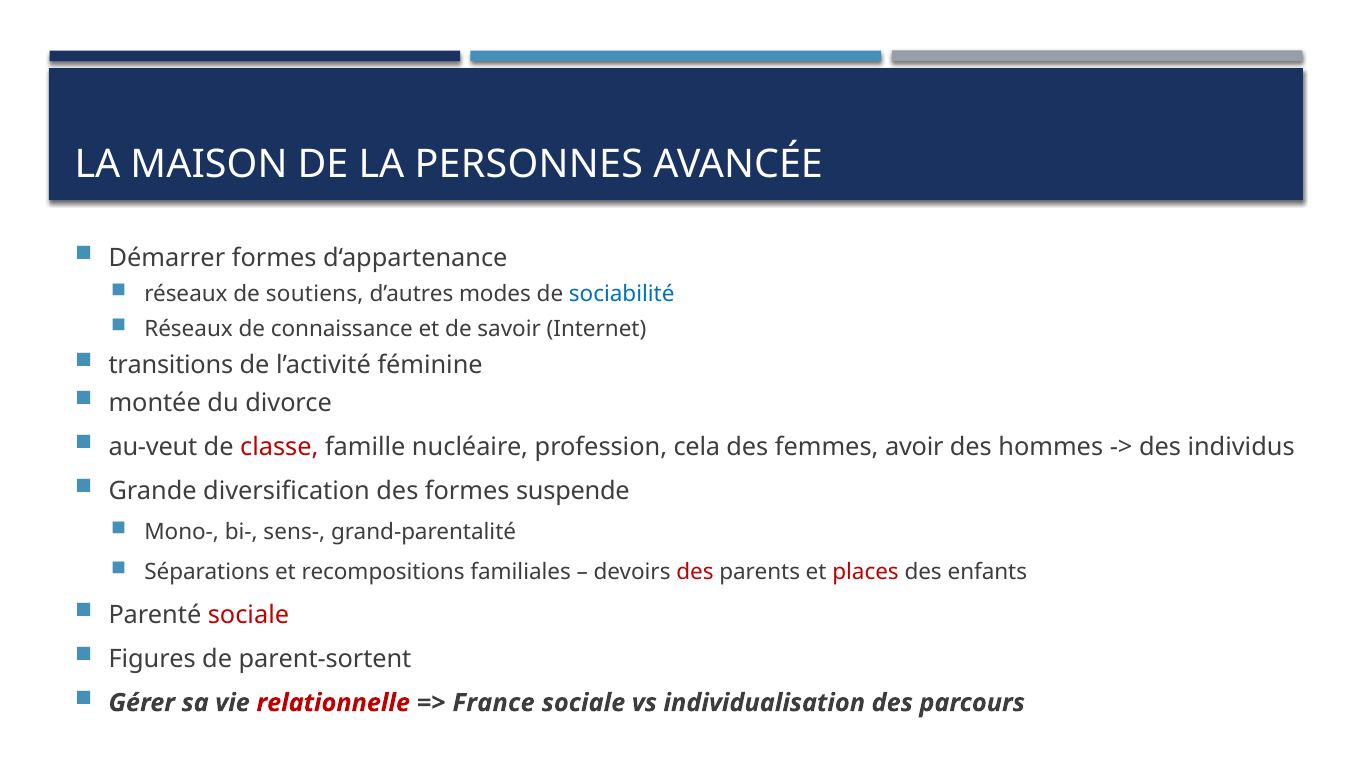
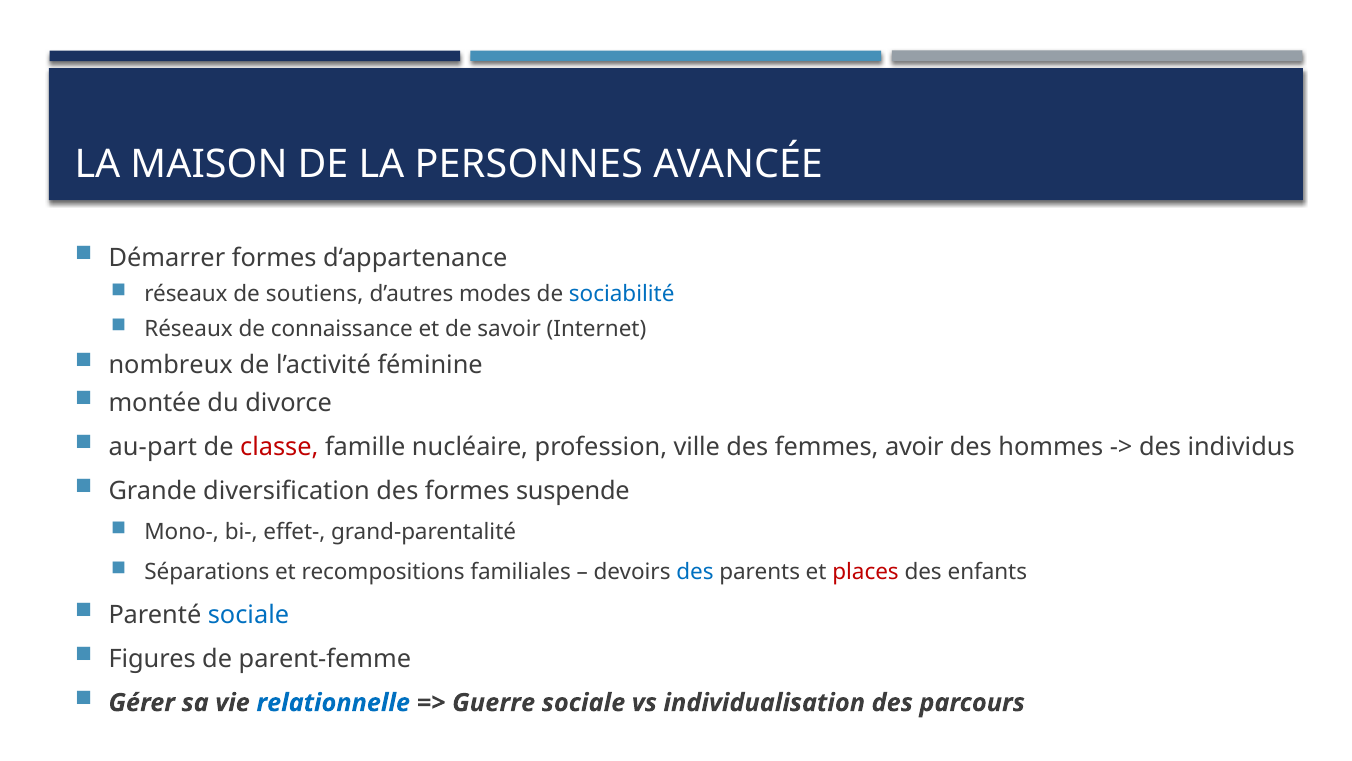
transitions: transitions -> nombreux (171, 365)
au-veut: au-veut -> au-part (153, 447)
cela: cela -> ville (697, 447)
sens-: sens- -> effet- (294, 532)
des colour: red -> blue (695, 572)
sociale colour: red -> blue (248, 614)
parent-sortent: parent-sortent -> parent-femme (325, 658)
relationnelle colour: red -> blue (333, 702)
France: France -> Guerre (494, 702)
